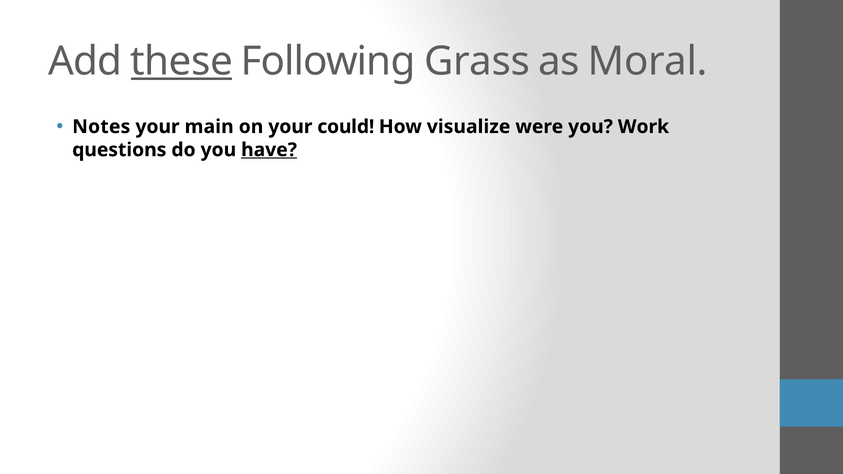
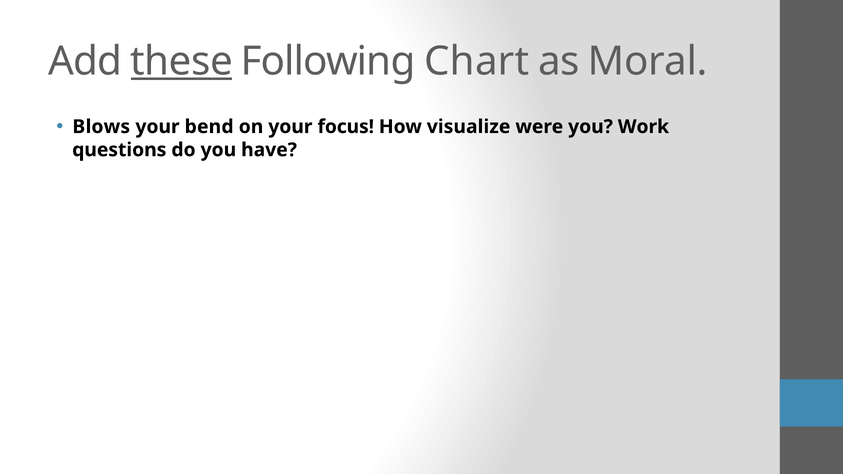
Grass: Grass -> Chart (477, 61)
Notes: Notes -> Blows (101, 127)
main: main -> bend (209, 127)
could: could -> focus (346, 127)
have underline: present -> none (269, 150)
